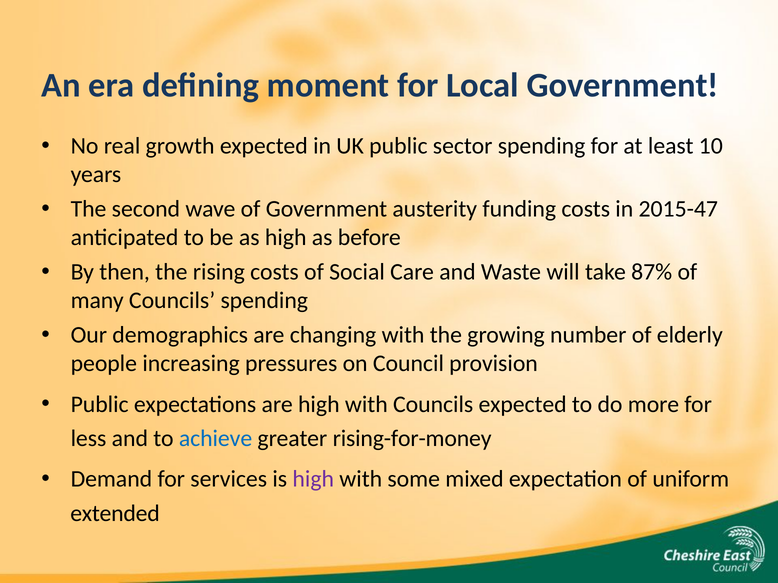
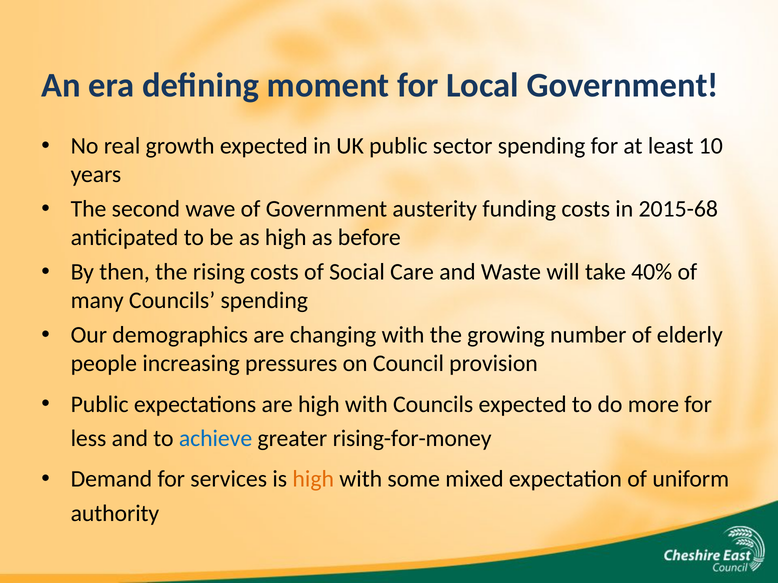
2015-47: 2015-47 -> 2015-68 (678, 209)
87%: 87% -> 40% (652, 272)
high colour: purple -> orange (313, 480)
extended: extended -> authority (115, 514)
